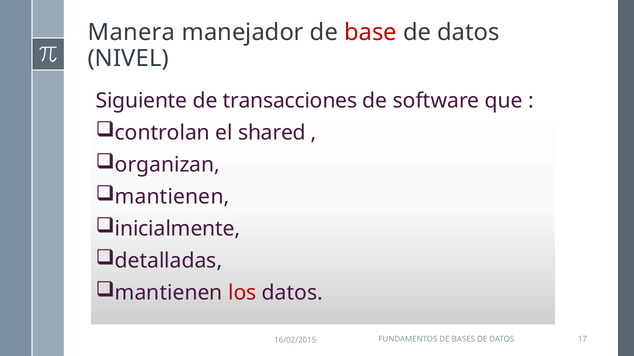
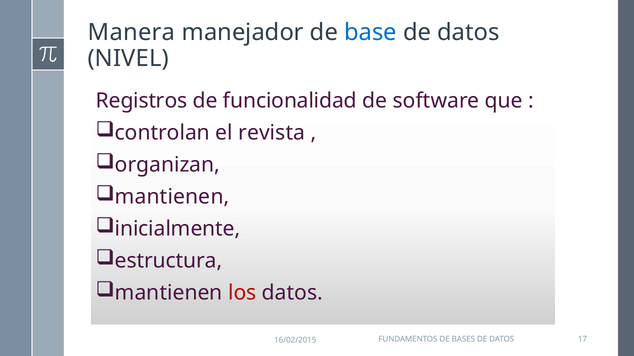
base colour: red -> blue (370, 33)
Siguiente: Siguiente -> Registros (142, 101)
transacciones: transacciones -> funcionalidad (290, 101)
shared: shared -> revista (272, 133)
detalladas: detalladas -> estructura (169, 261)
